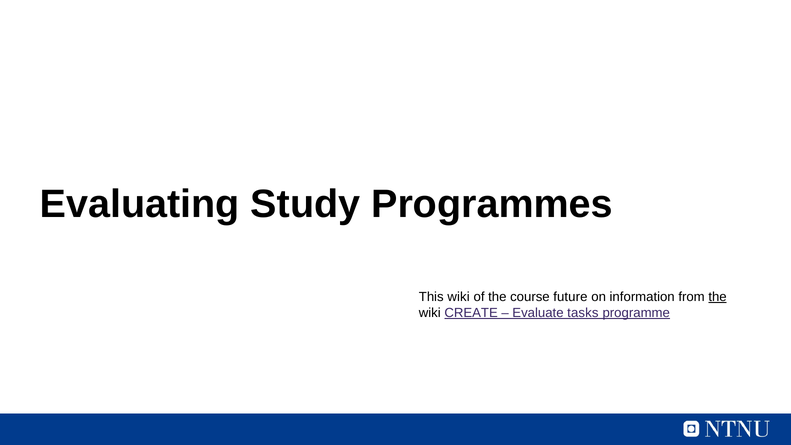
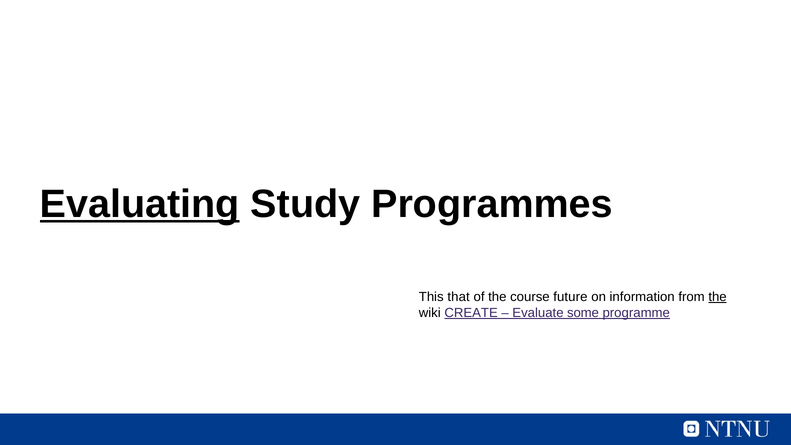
Evaluating underline: none -> present (140, 204)
This wiki: wiki -> that (459, 297)
tasks: tasks -> some (583, 313)
